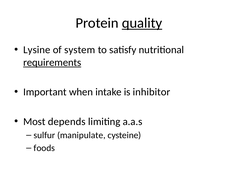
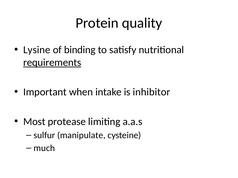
quality underline: present -> none (142, 23)
system: system -> binding (80, 50)
depends: depends -> protease (67, 122)
foods: foods -> much (44, 149)
